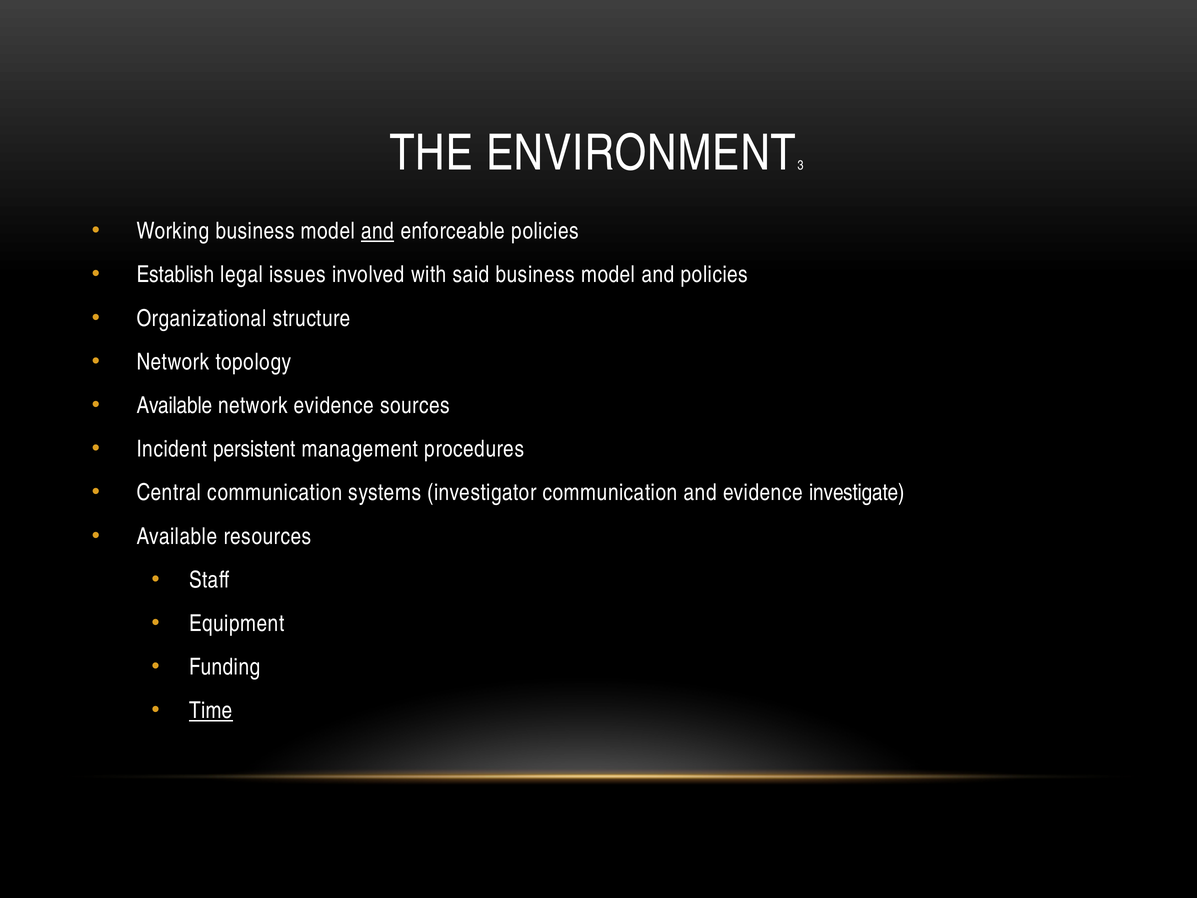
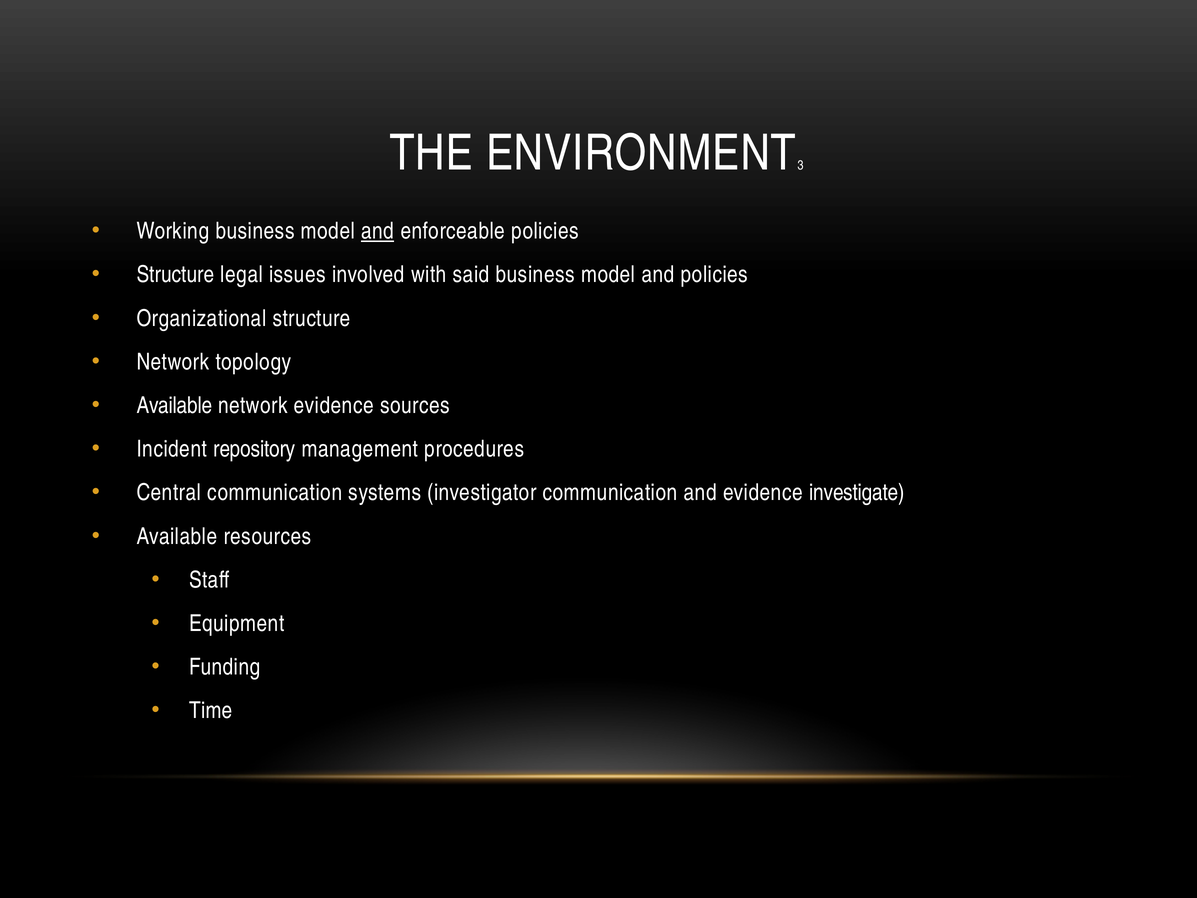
Establish: Establish -> Structure (175, 275)
persistent: persistent -> repository (254, 449)
Time underline: present -> none (211, 711)
